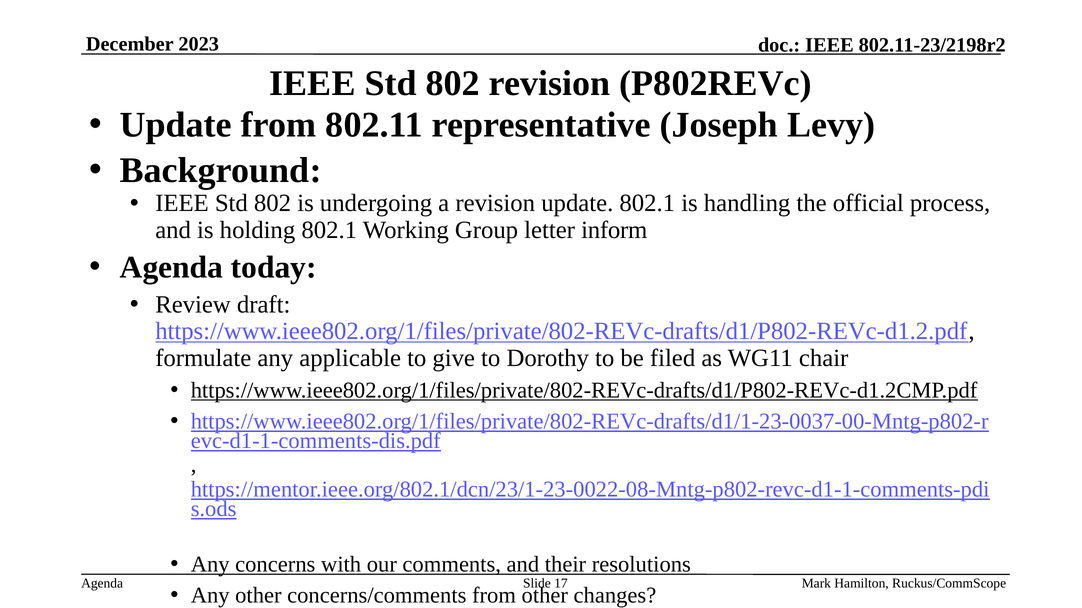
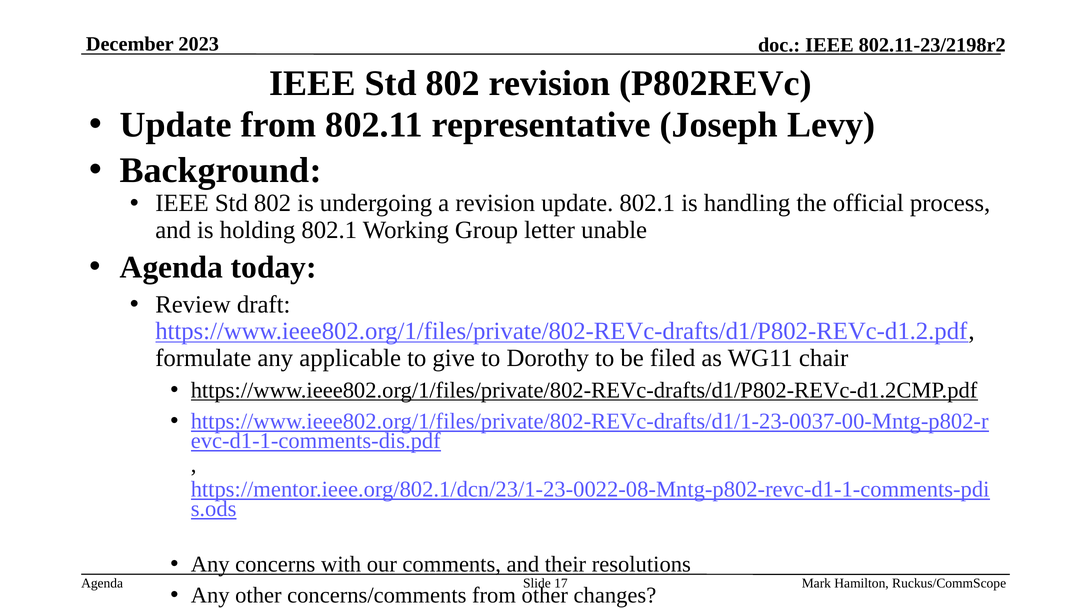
inform: inform -> unable (614, 230)
